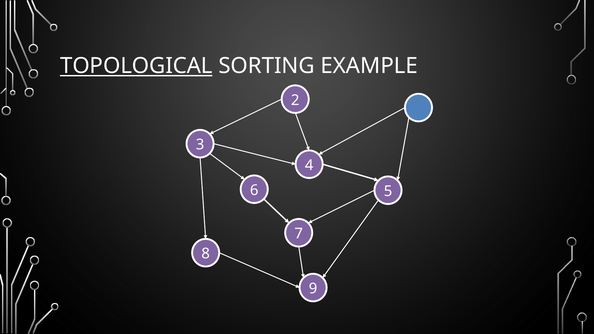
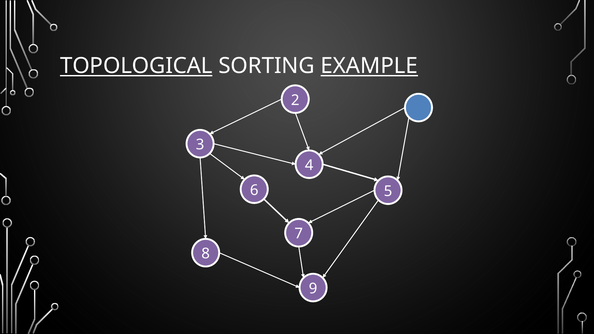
EXAMPLE underline: none -> present (369, 66)
